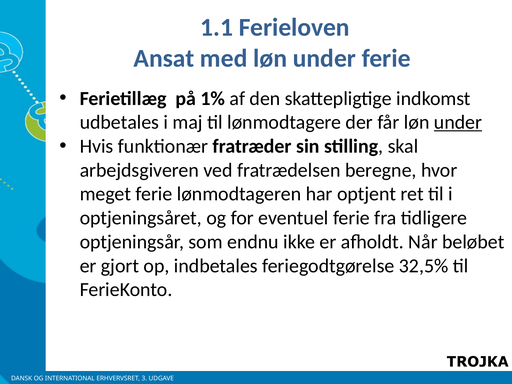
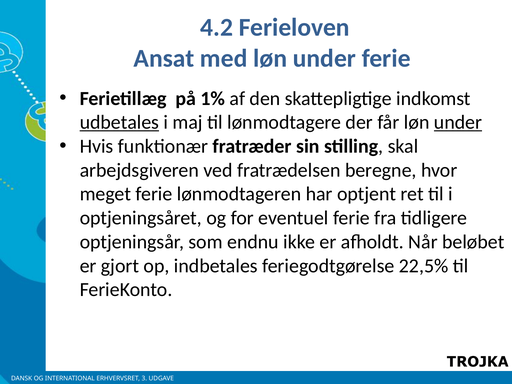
1.1: 1.1 -> 4.2 (217, 28)
udbetales underline: none -> present (119, 122)
32,5%: 32,5% -> 22,5% (424, 266)
